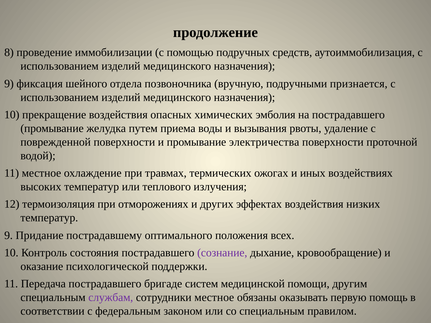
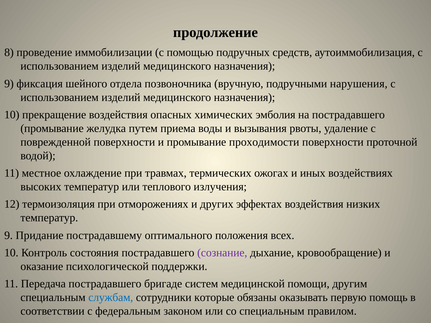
признается: признается -> нарушения (359, 84)
электричества: электричества -> проходимости (264, 142)
службам colour: purple -> blue (111, 298)
сотрудники местное: местное -> которые (214, 298)
